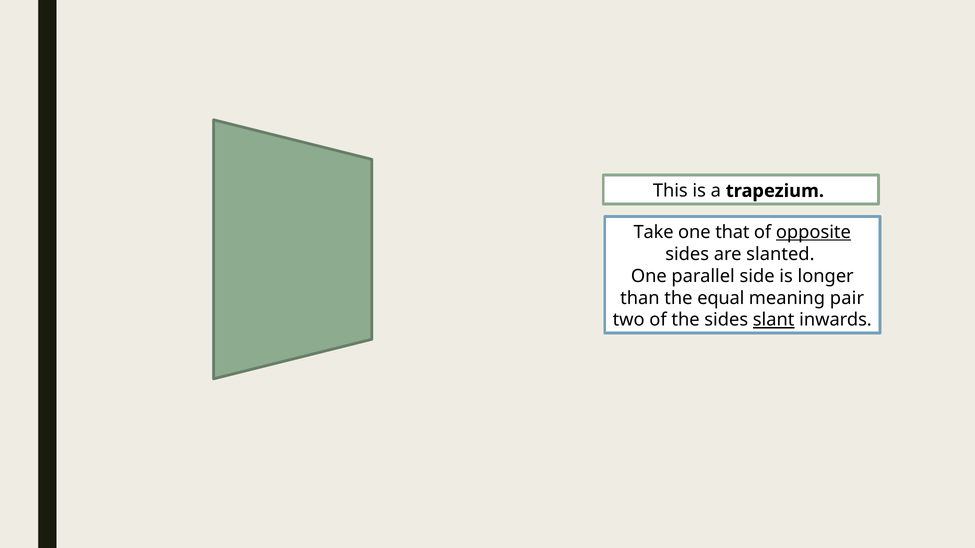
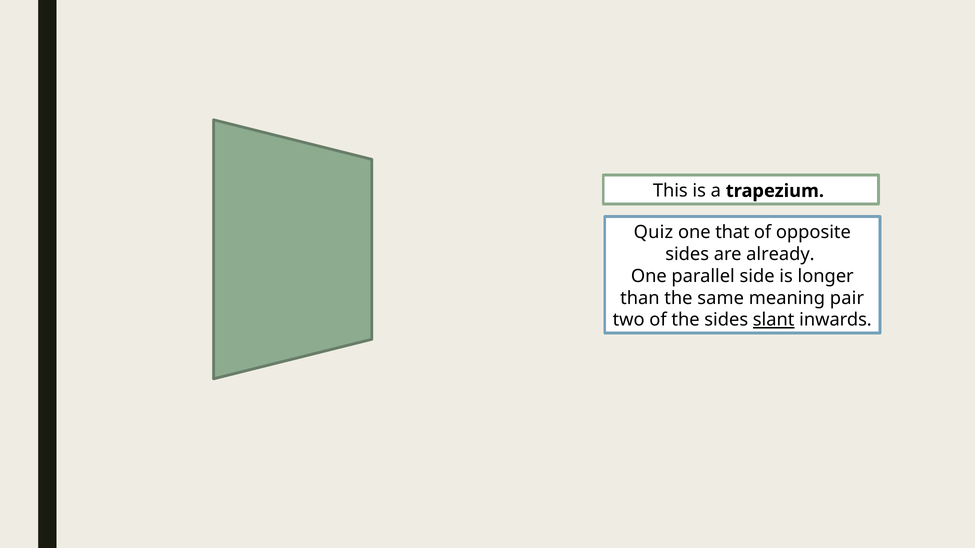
Take: Take -> Quiz (653, 232)
opposite underline: present -> none (813, 232)
slanted: slanted -> already (780, 254)
equal: equal -> same (721, 298)
